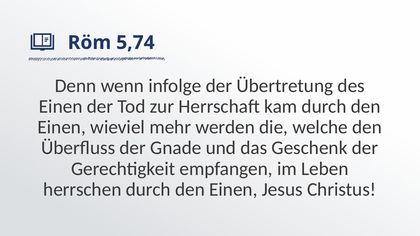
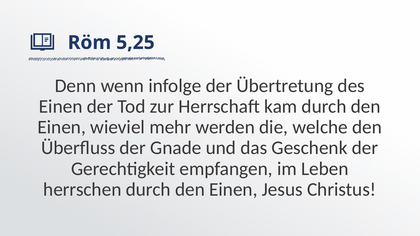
5,74: 5,74 -> 5,25 (135, 43)
